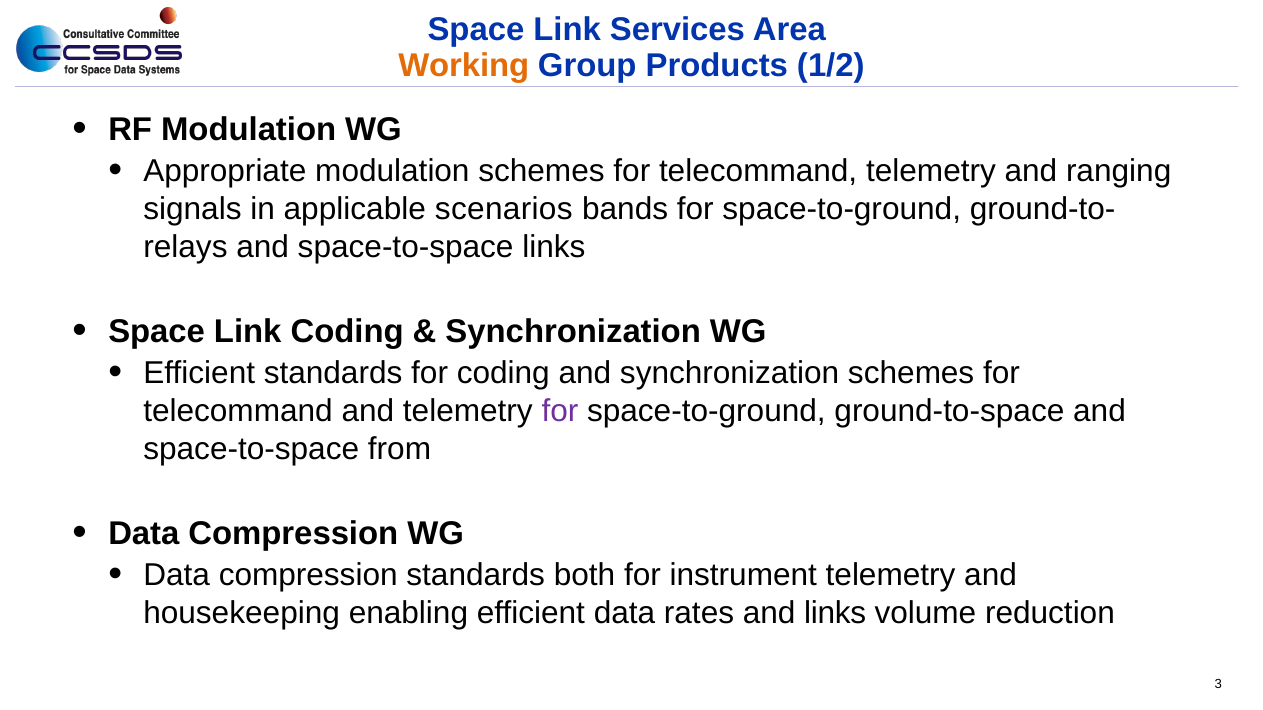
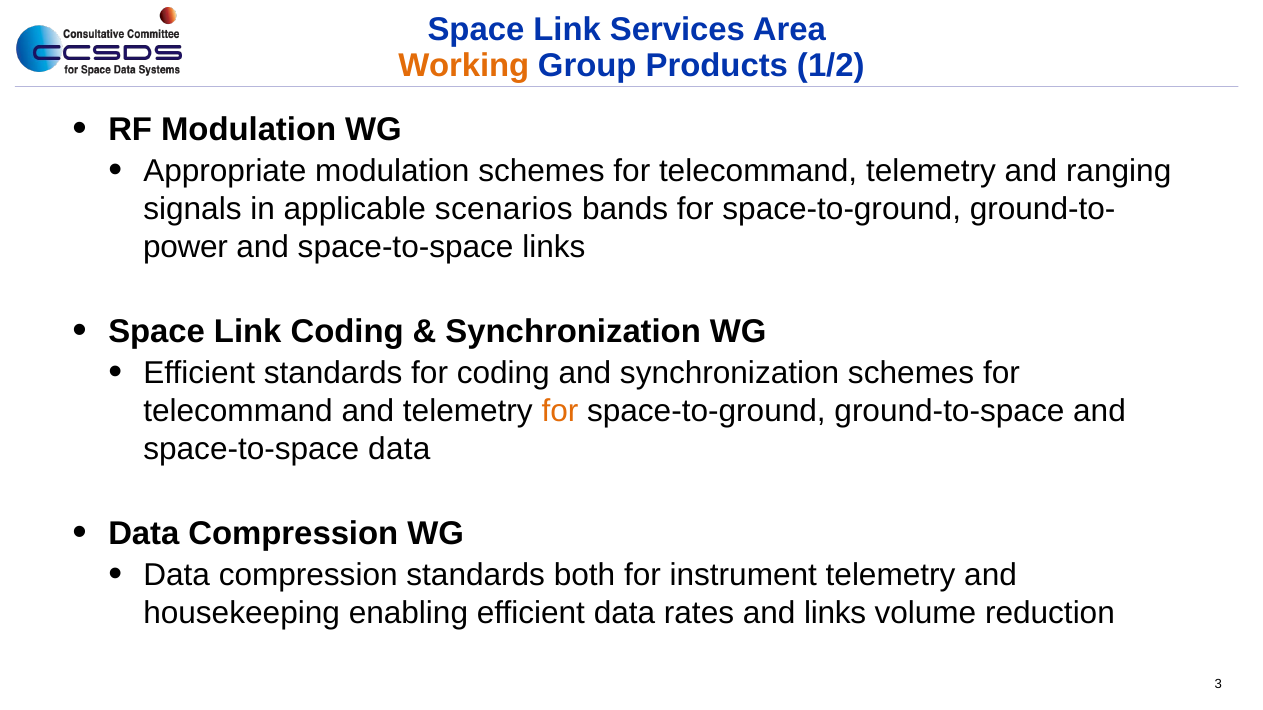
relays: relays -> power (186, 247)
for colour: purple -> orange (560, 411)
space-to-space from: from -> data (399, 449)
